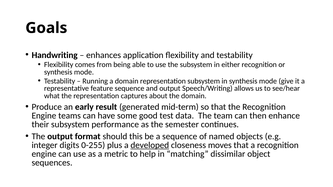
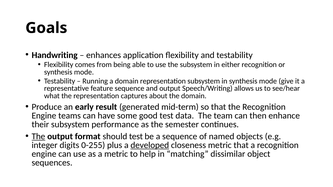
The underline: none -> present (38, 137)
should this: this -> test (136, 137)
closeness moves: moves -> metric (220, 145)
